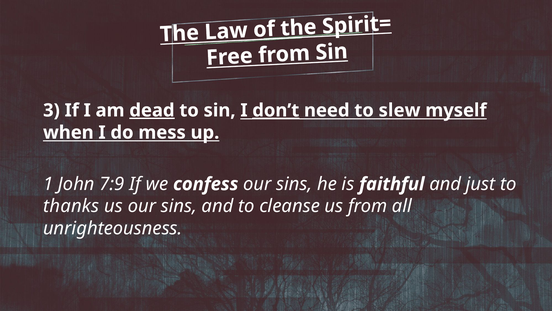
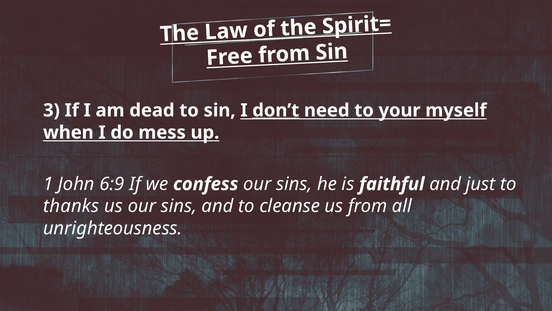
dead underline: present -> none (152, 110)
slew: slew -> your (400, 110)
7:9: 7:9 -> 6:9 (112, 184)
